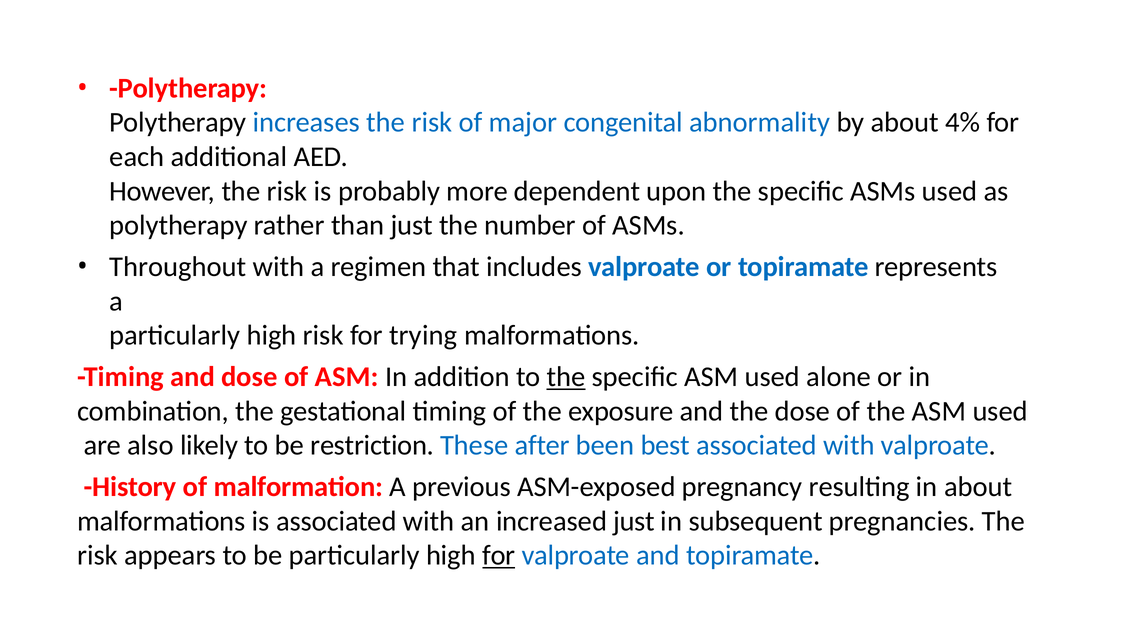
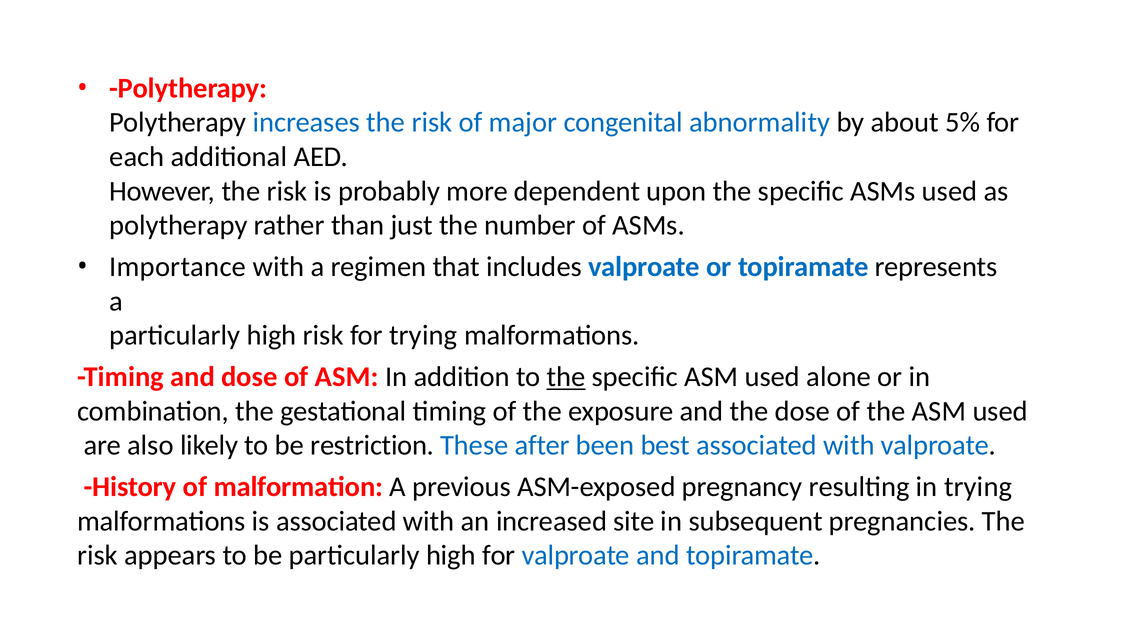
4%: 4% -> 5% (963, 123)
Throughout: Throughout -> Importance (178, 267)
in about: about -> trying (978, 487)
increased just: just -> site (634, 522)
for underline: present -> none (499, 556)
